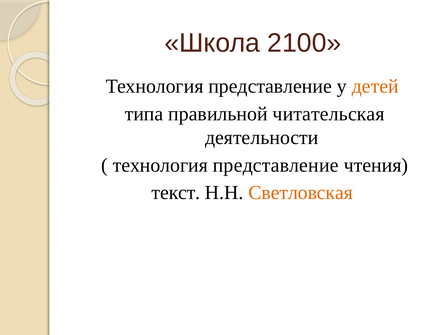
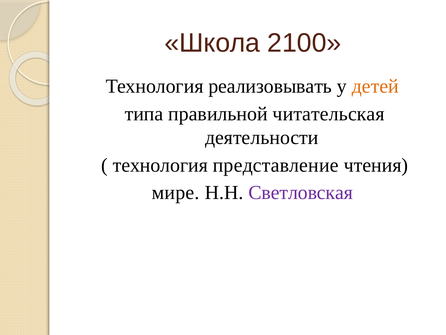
представление: представление -> реализовывать (270, 86)
текст: текст -> мире (176, 192)
Светловская colour: orange -> purple (301, 192)
